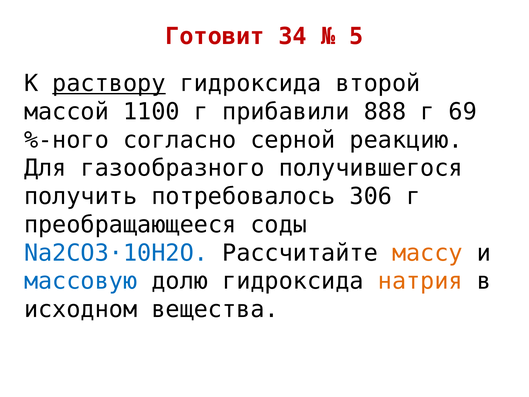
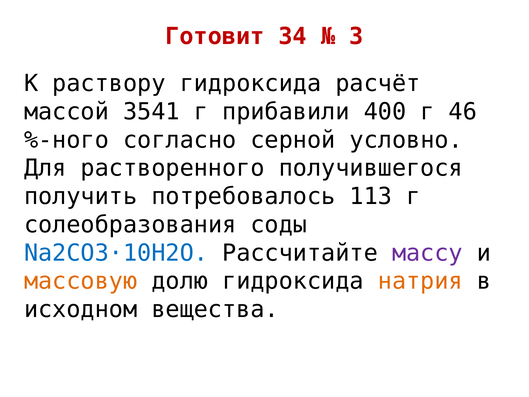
5: 5 -> 3 (356, 36)
раствору underline: present -> none (109, 83)
второй: второй -> расчёт (378, 83)
1100: 1100 -> 3541 (151, 112)
888: 888 -> 400 (385, 112)
69: 69 -> 46 (463, 112)
реакцию: реакцию -> условно (406, 140)
газообразного: газообразного -> растворенного (173, 168)
306: 306 -> 113 (371, 196)
преобращающееся: преобращающееся -> солеобразования (130, 225)
массу colour: orange -> purple (427, 253)
массовую colour: blue -> orange (81, 281)
